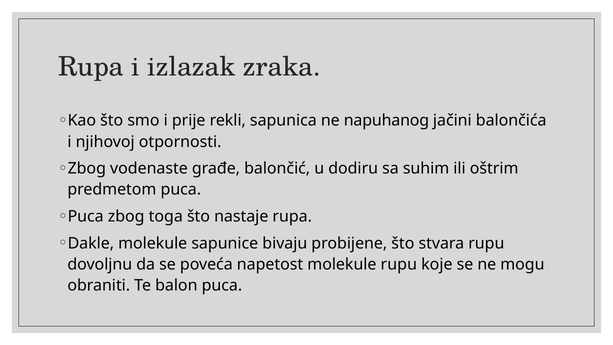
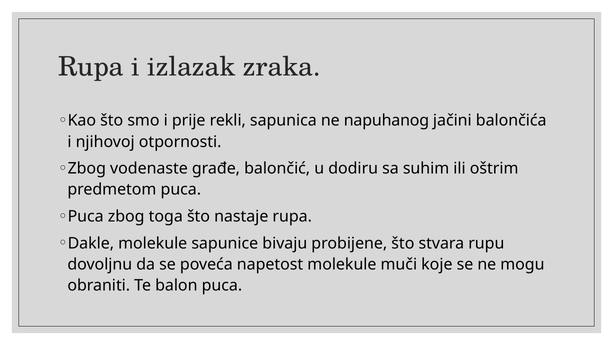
molekule rupu: rupu -> muči (399, 264)
